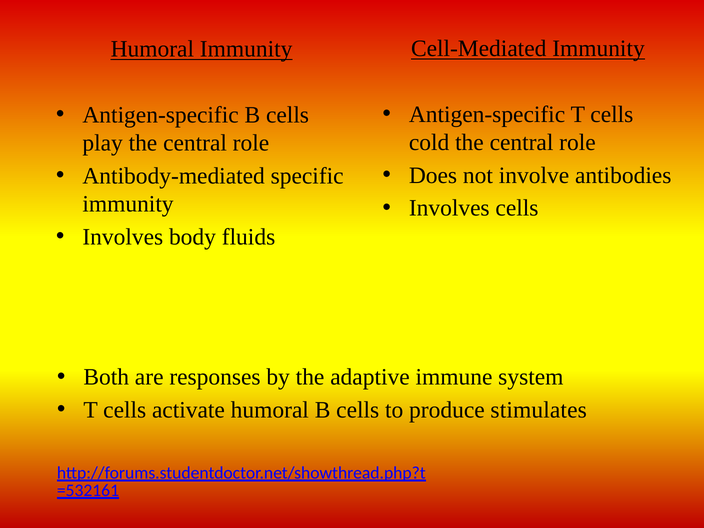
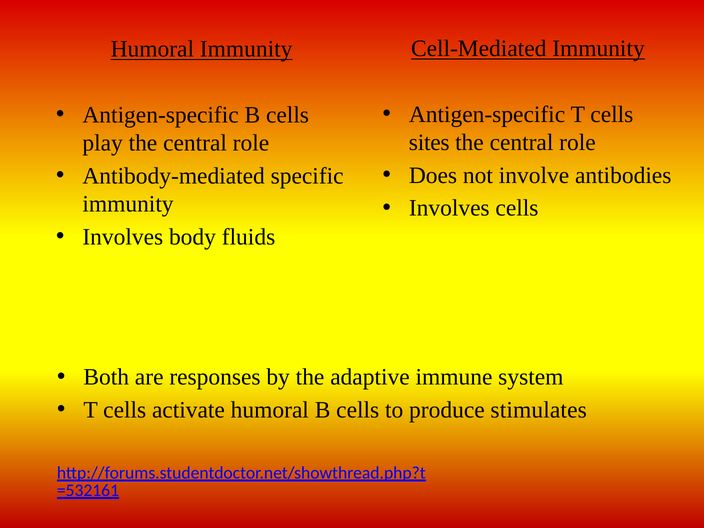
cold: cold -> sites (429, 142)
